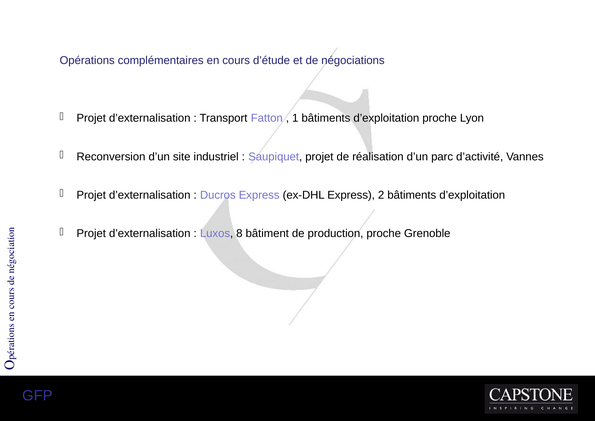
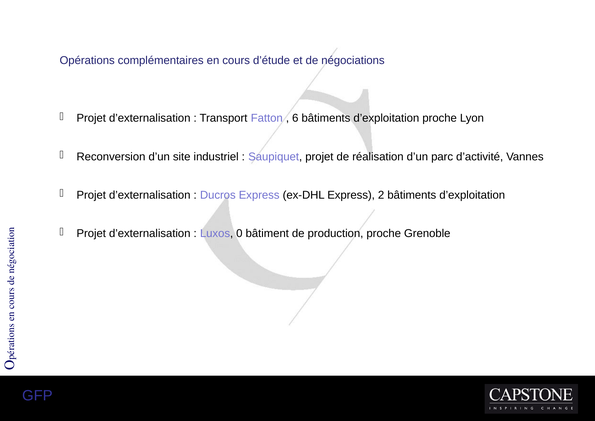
1: 1 -> 6 (295, 118)
8: 8 -> 0 (239, 233)
